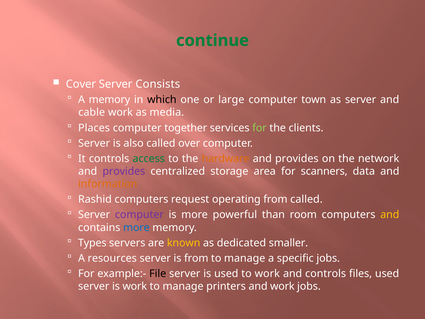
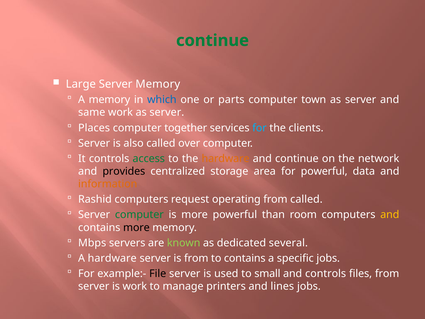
Cover: Cover -> Large (81, 84)
Server Consists: Consists -> Memory (158, 84)
which colour: black -> blue (162, 100)
large: large -> parts (231, 100)
cable: cable -> same (92, 112)
work as media: media -> server (167, 112)
for colour: light green -> light blue (259, 128)
provides: provides -> continue (297, 158)
provides colour: purple -> black (124, 171)
for scanners: scanners -> powerful (324, 171)
computer colour: purple -> green (139, 215)
more colour: blue -> black (136, 227)
Types: Types -> Mbps (92, 243)
known colour: yellow -> light green (184, 243)
smaller: smaller -> several (288, 243)
A resources: resources -> hardware (112, 258)
manage: manage -> contains (245, 258)
to work: work -> small (267, 273)
files used: used -> from (387, 273)
and work: work -> lines (282, 286)
